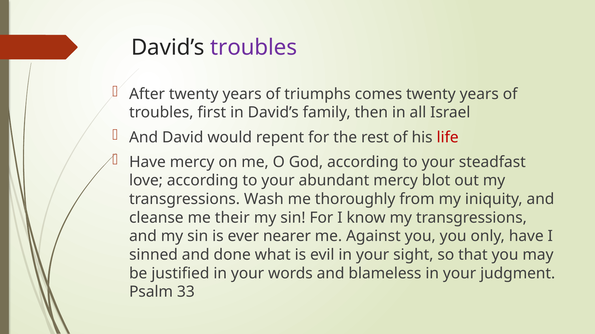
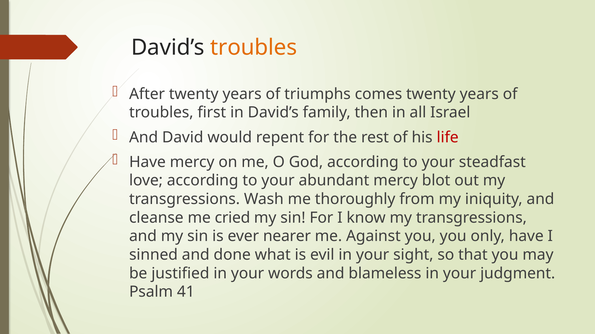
troubles colour: purple -> orange (254, 48)
their: their -> cried (232, 218)
33: 33 -> 41 (186, 292)
